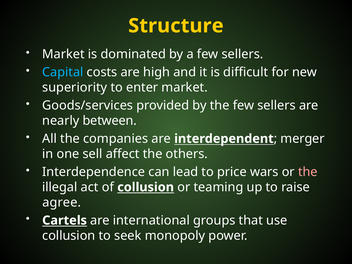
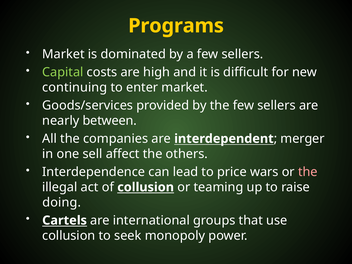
Structure: Structure -> Programs (176, 26)
Capital colour: light blue -> light green (63, 72)
superiority: superiority -> continuing (75, 87)
agree: agree -> doing (62, 202)
